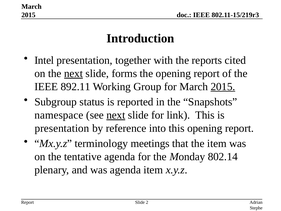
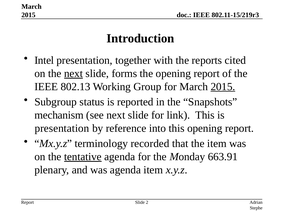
892.11: 892.11 -> 802.13 (76, 87)
namespace: namespace -> mechanism (59, 115)
next underline: present -> none (116, 115)
meetings: meetings -> recorded (150, 143)
tentative underline: none -> present (83, 156)
802.14: 802.14 -> 663.91 (223, 156)
